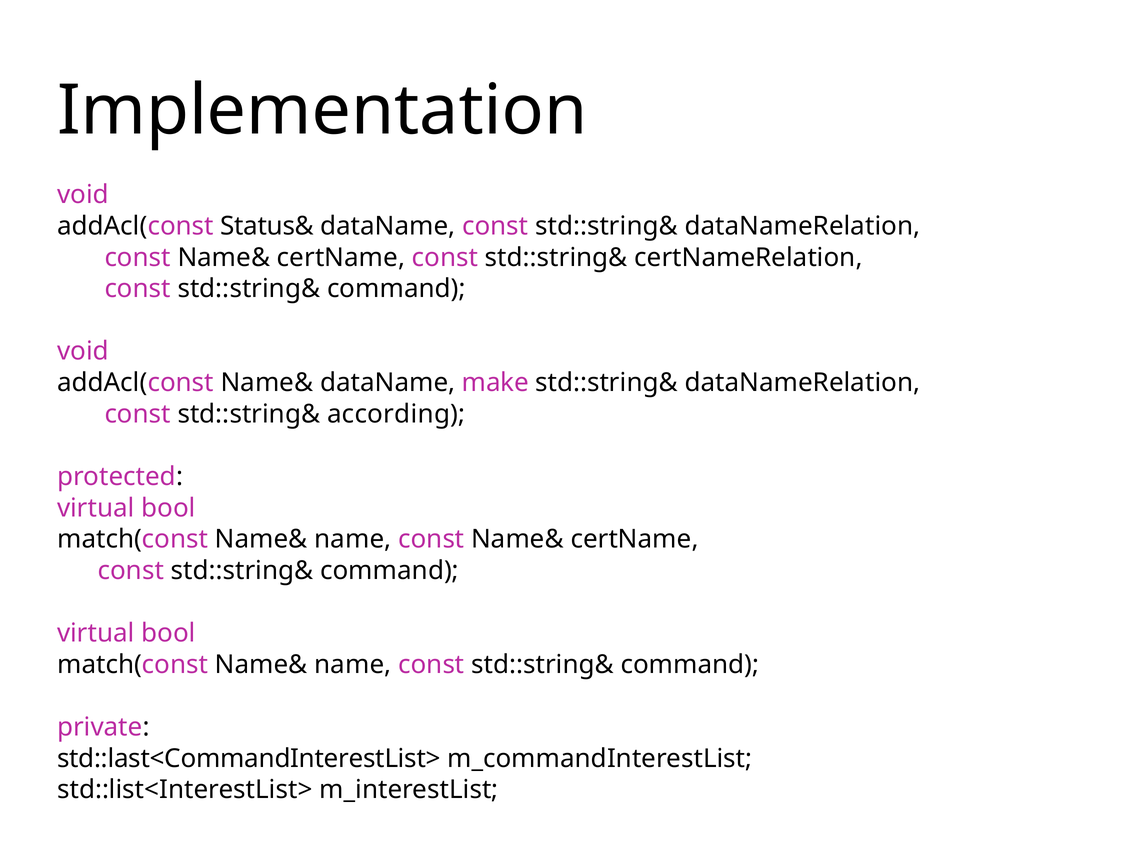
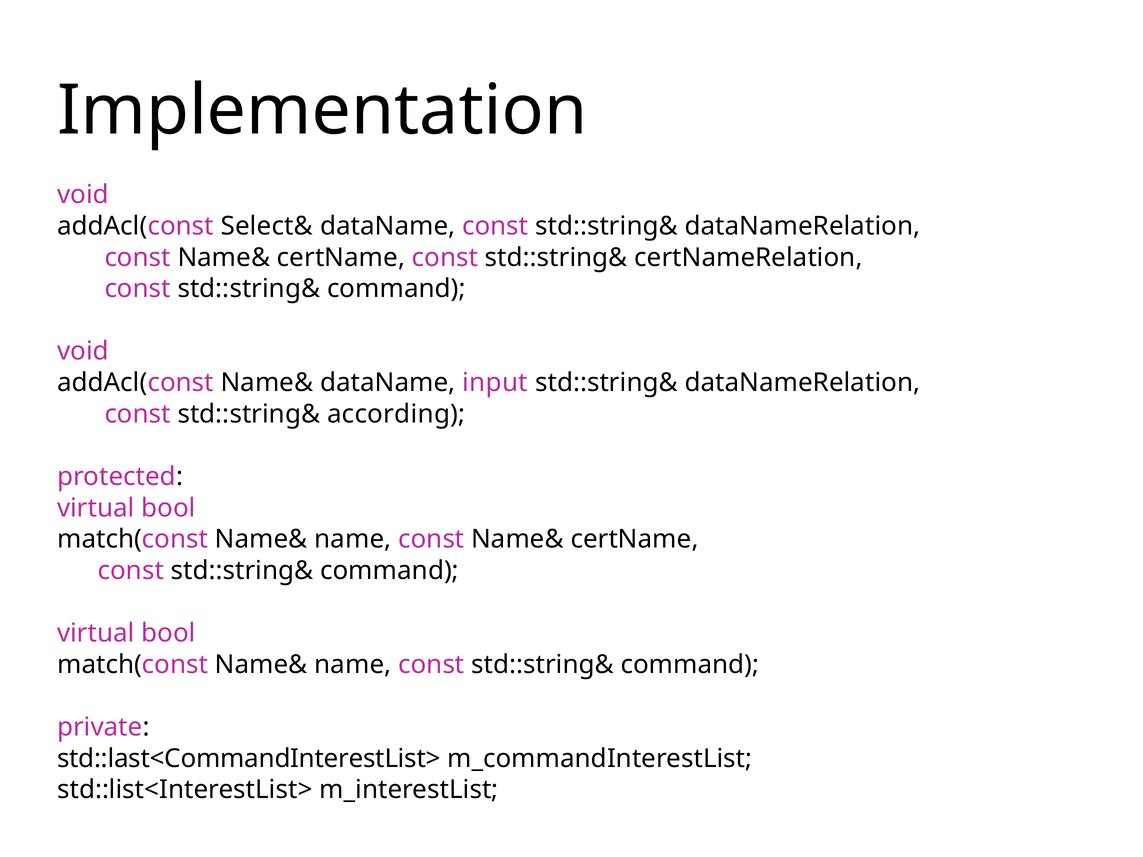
Status&: Status& -> Select& (267, 226)
make: make -> input (495, 383)
